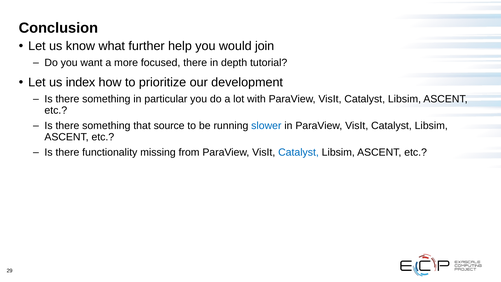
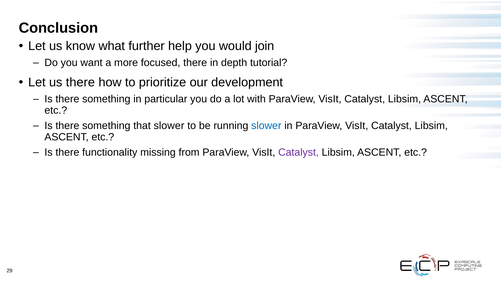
us index: index -> there (80, 82)
that source: source -> slower (169, 126)
Catalyst colour: blue -> purple (299, 152)
